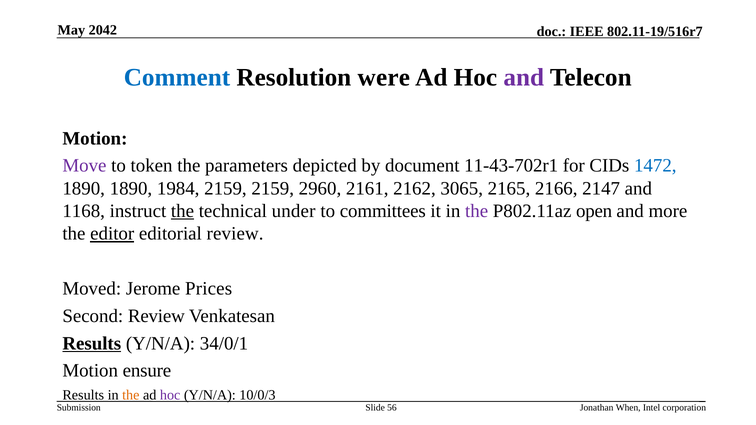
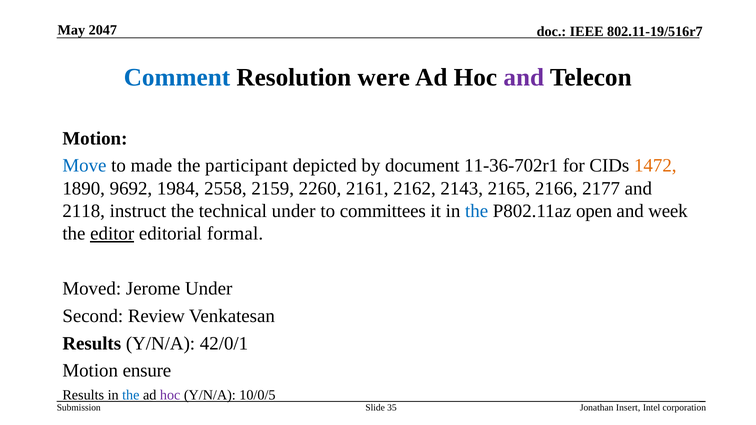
2042: 2042 -> 2047 (103, 30)
Move colour: purple -> blue (84, 166)
token: token -> made (151, 166)
parameters: parameters -> participant (246, 166)
11-43-702r1: 11-43-702r1 -> 11-36-702r1 (511, 166)
1472 colour: blue -> orange (655, 166)
1890 1890: 1890 -> 9692 (131, 188)
1984 2159: 2159 -> 2558 (225, 188)
2960: 2960 -> 2260 (320, 188)
3065: 3065 -> 2143 (462, 188)
2147: 2147 -> 2177 (601, 188)
1168: 1168 -> 2118 (84, 211)
the underline: present -> none (183, 211)
the colour: purple -> blue (477, 211)
more: more -> week (668, 211)
editorial review: review -> formal (235, 234)
Jerome Prices: Prices -> Under (209, 289)
Results underline: present -> none (92, 343)
34/0/1: 34/0/1 -> 42/0/1 (224, 343)
the colour: orange -> blue (131, 395)
10/0/3: 10/0/3 -> 10/0/5 (257, 395)
56: 56 -> 35 (392, 408)
When: When -> Insert (628, 408)
